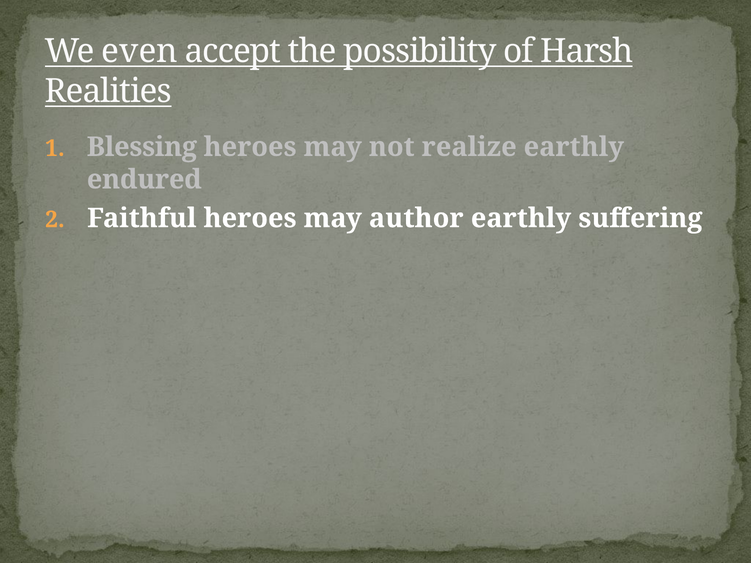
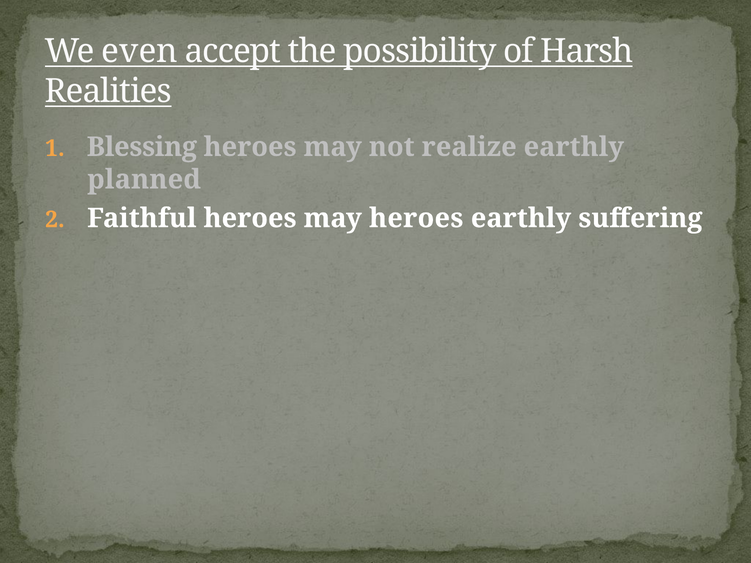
endured: endured -> planned (144, 180)
may author: author -> heroes (416, 218)
